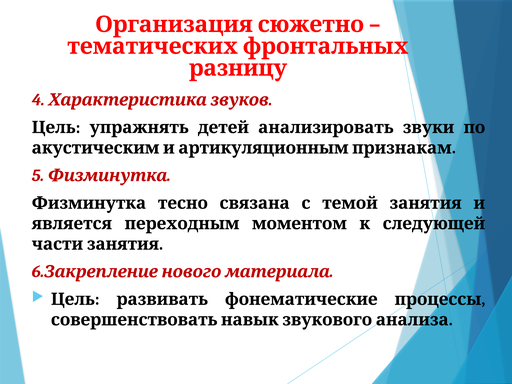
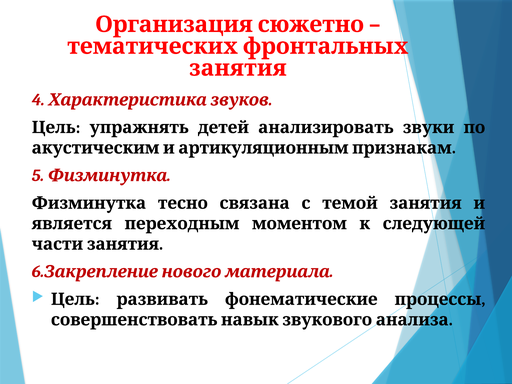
разницу: разницу -> занятия (238, 68)
